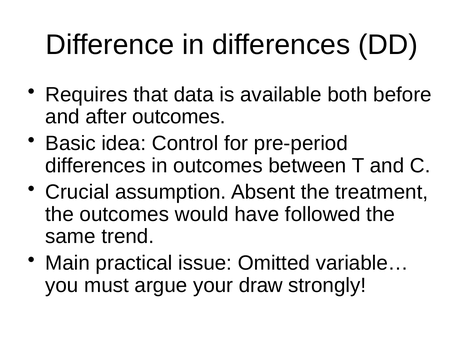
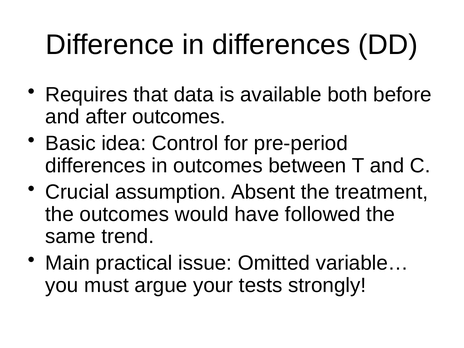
draw: draw -> tests (261, 285)
